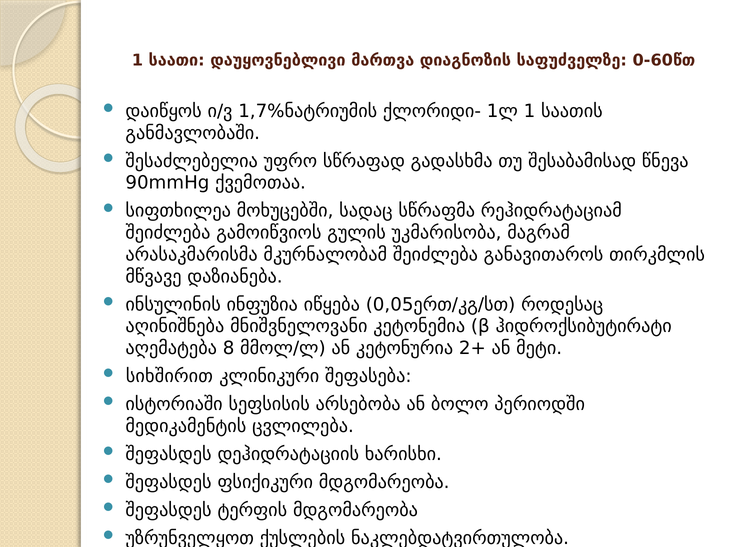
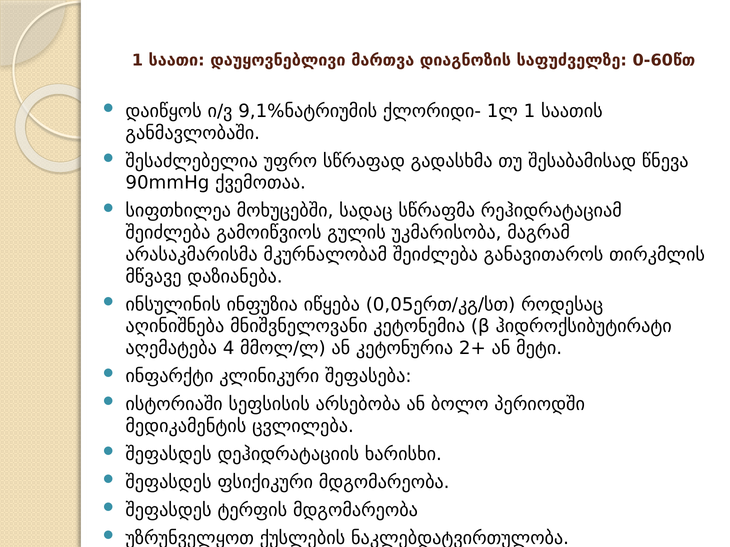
1,7%ნატრიუმის: 1,7%ნატრიუმის -> 9,1%ნატრიუმის (308, 111)
8: 8 -> 4 (229, 349)
სიხშირით: სიხშირით -> ინფარქტი (169, 377)
